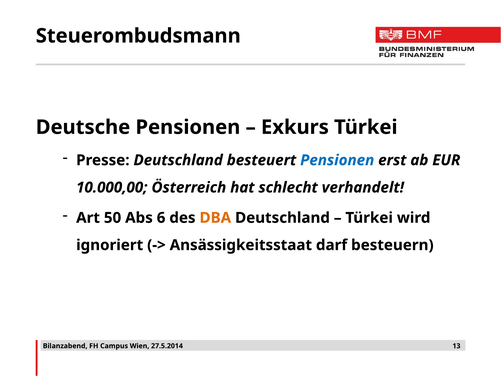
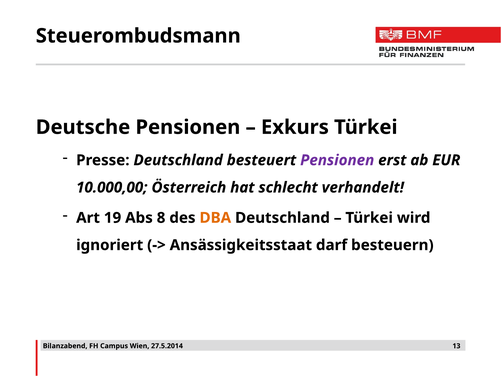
Pensionen colour: blue -> purple (337, 160)
50: 50 -> 19 (113, 218)
6: 6 -> 8 (161, 218)
